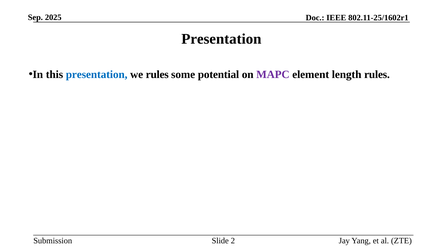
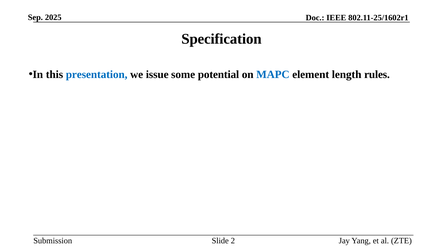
Presentation: Presentation -> Specification (221, 39)
we rules: rules -> issue (157, 74)
MAPC colour: purple -> blue (273, 74)
